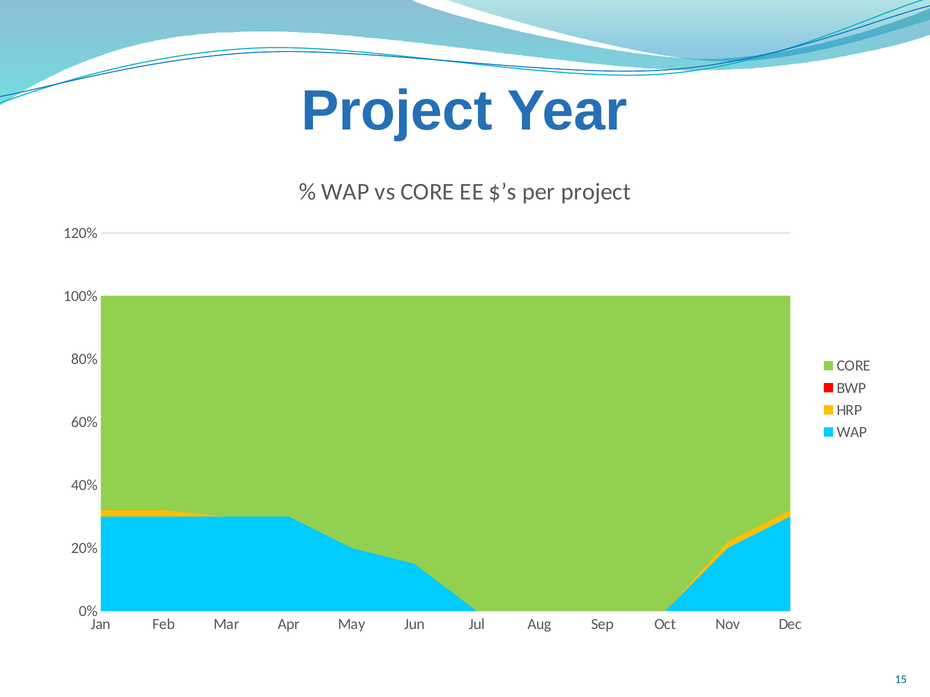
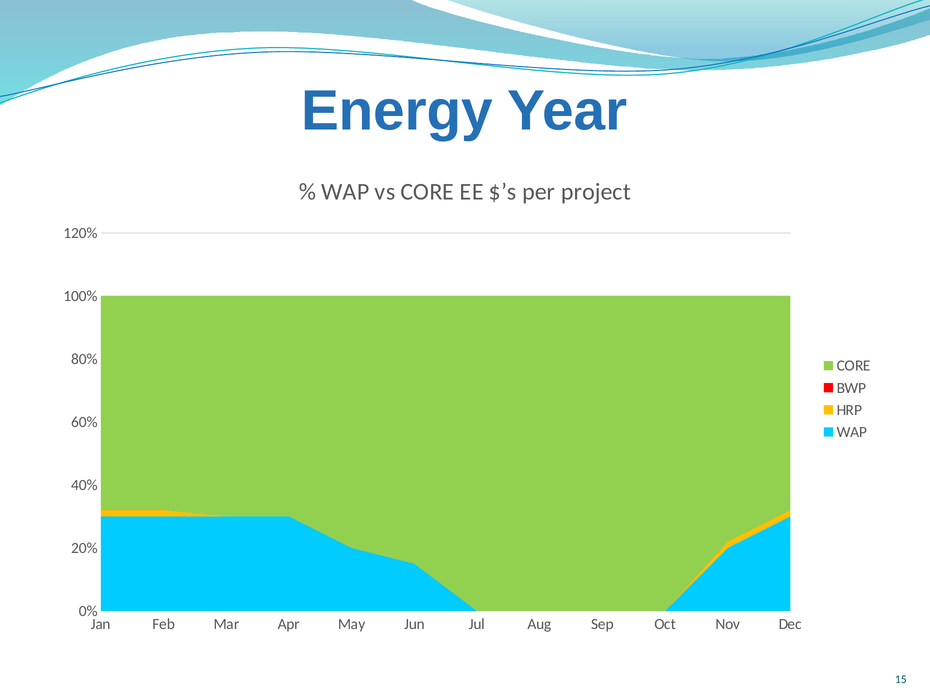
Project: Project -> Energy (397, 111)
